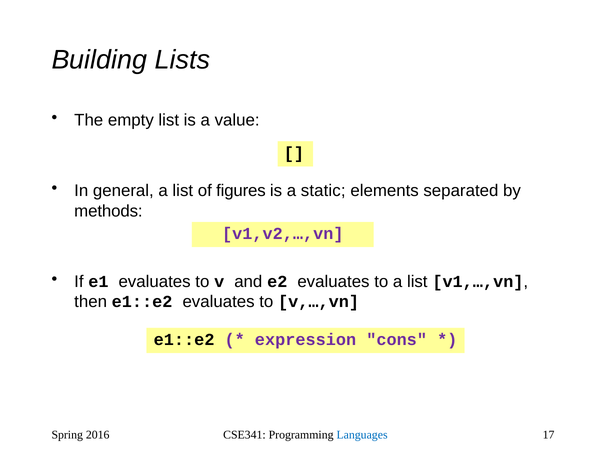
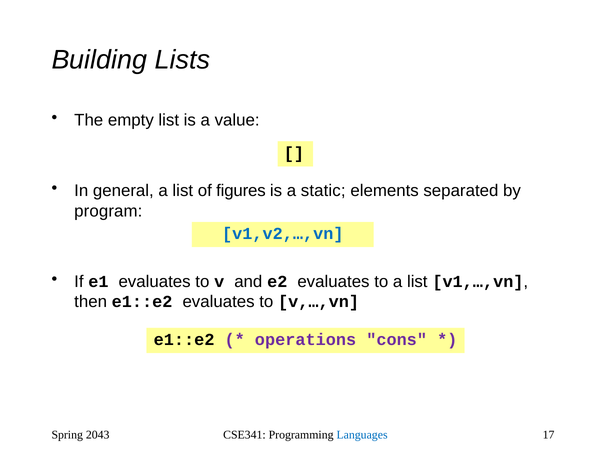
methods: methods -> program (108, 211)
v1,v2,…,vn colour: purple -> blue (283, 234)
expression: expression -> operations (305, 340)
2016: 2016 -> 2043 (98, 435)
